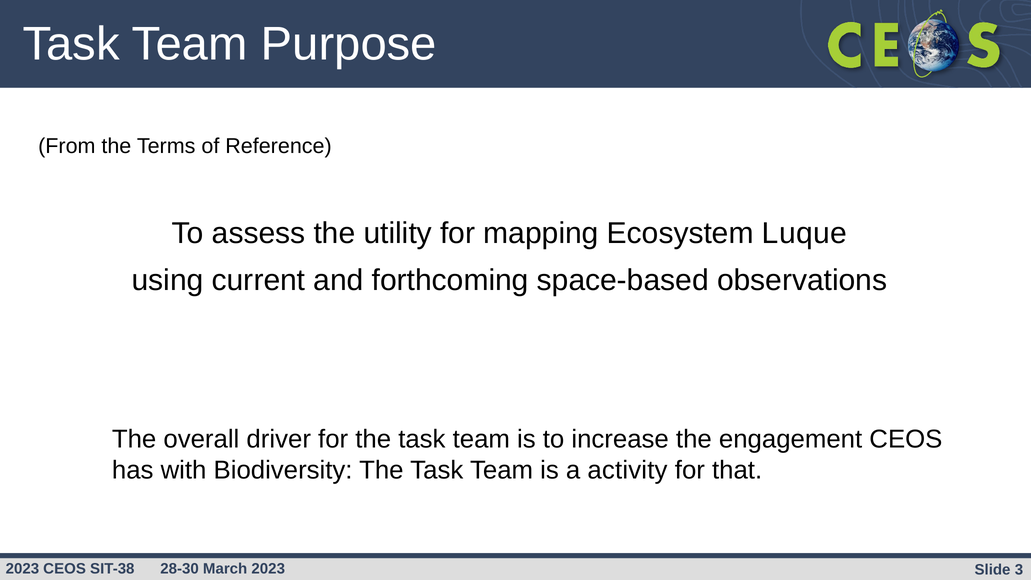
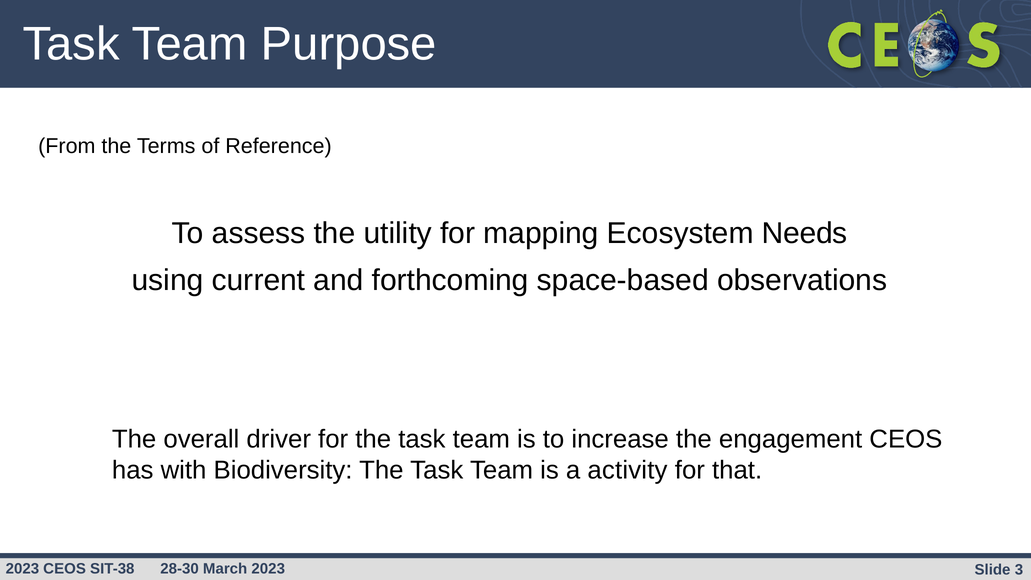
Luque: Luque -> Needs (805, 233)
